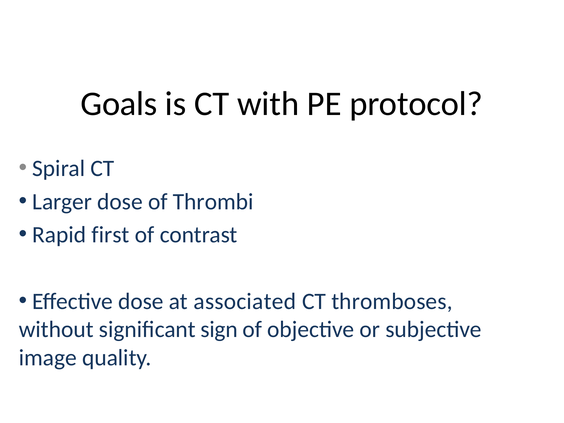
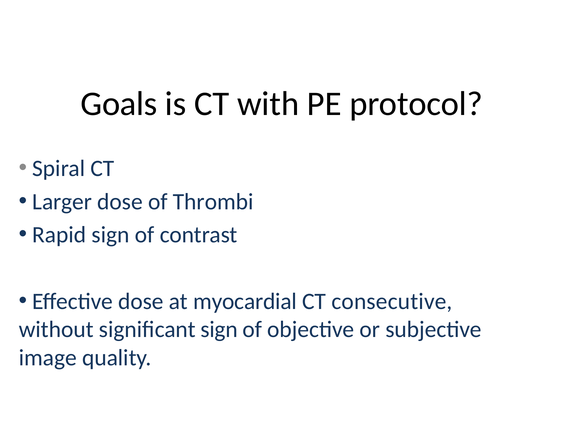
Rapid first: first -> sign (111, 235)
associated: associated -> myocardial (245, 301)
thromboses: thromboses -> consecutive (392, 301)
